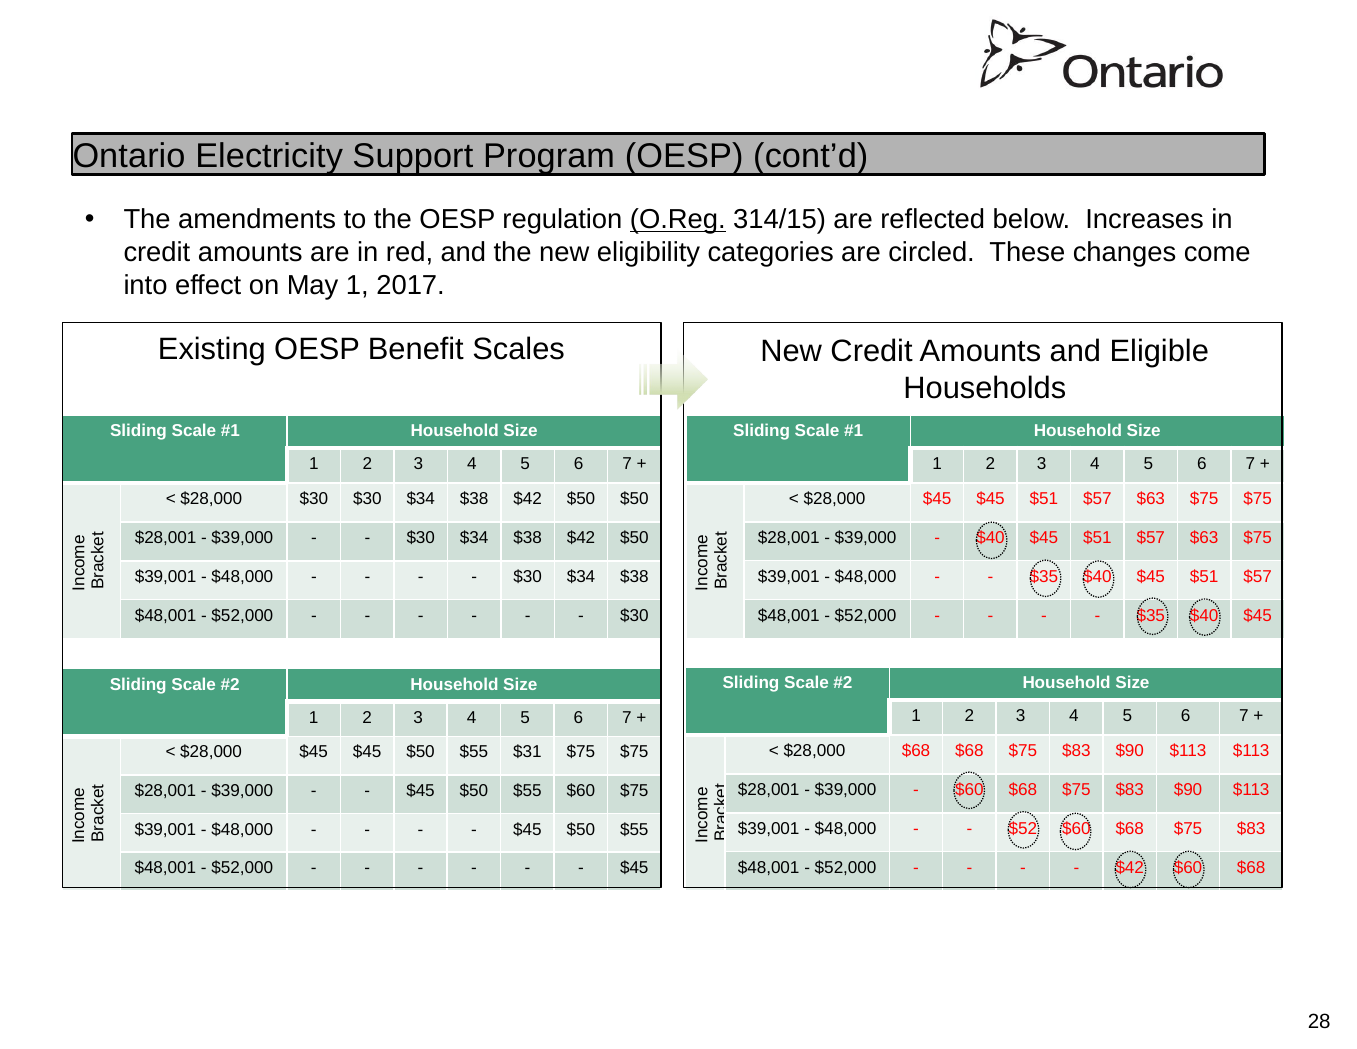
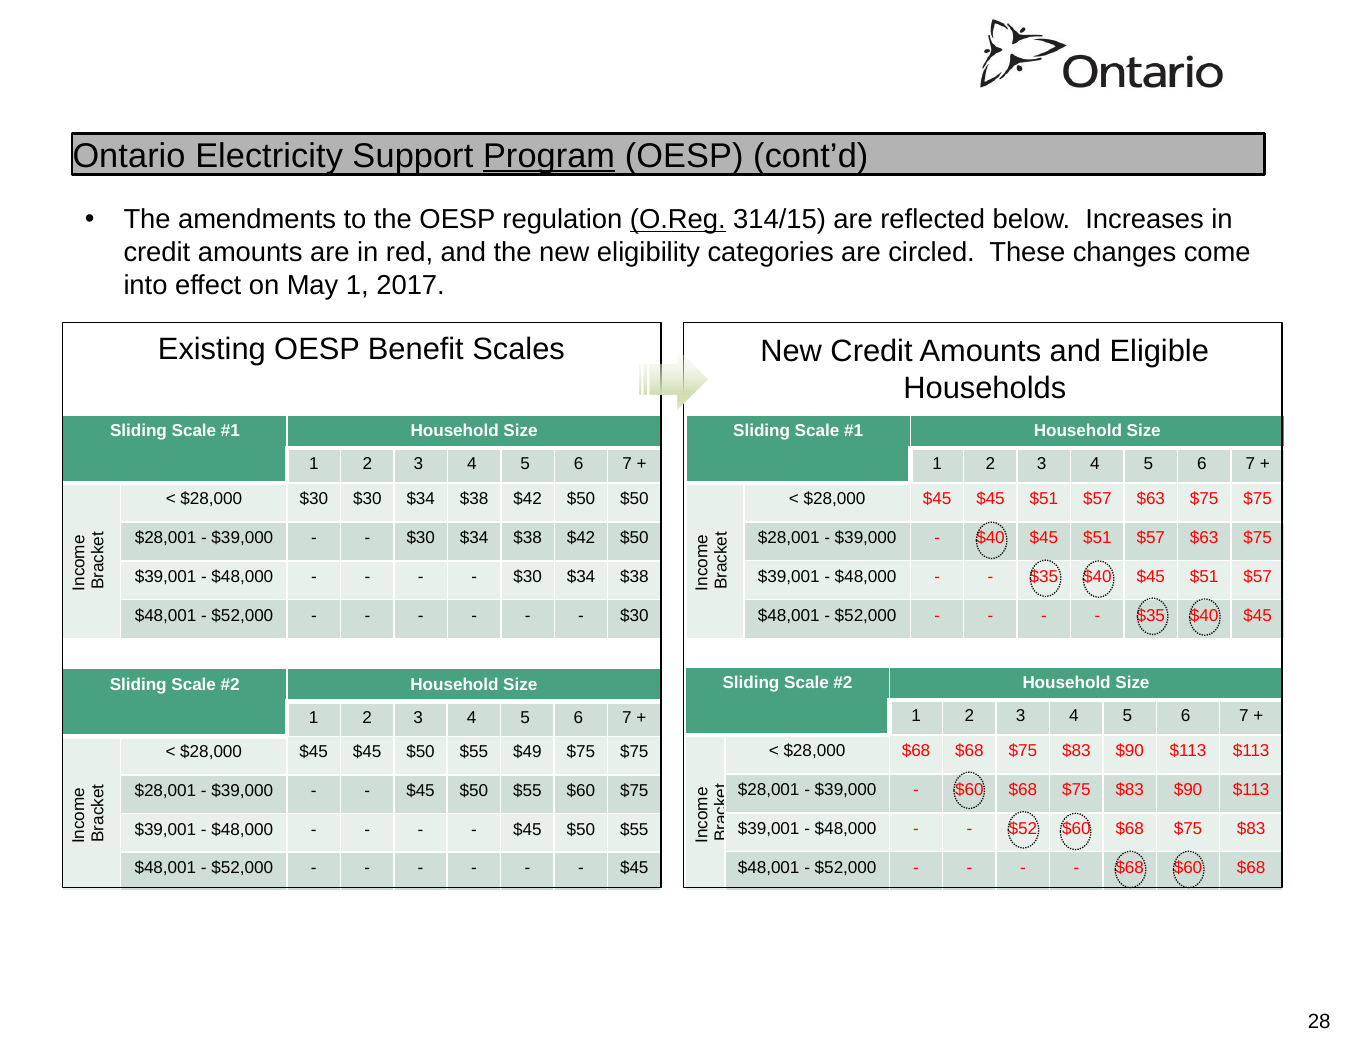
Program underline: none -> present (549, 156)
$31: $31 -> $49 (527, 752)
$42: $42 -> $68 (1130, 867)
